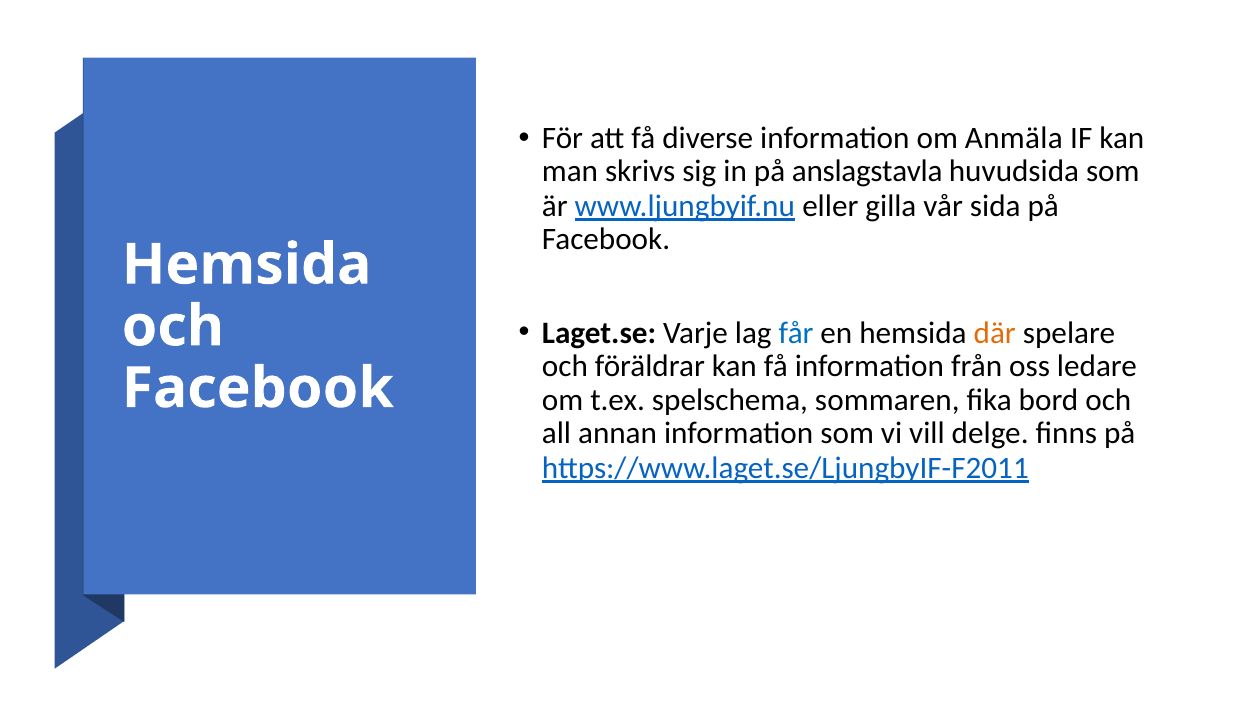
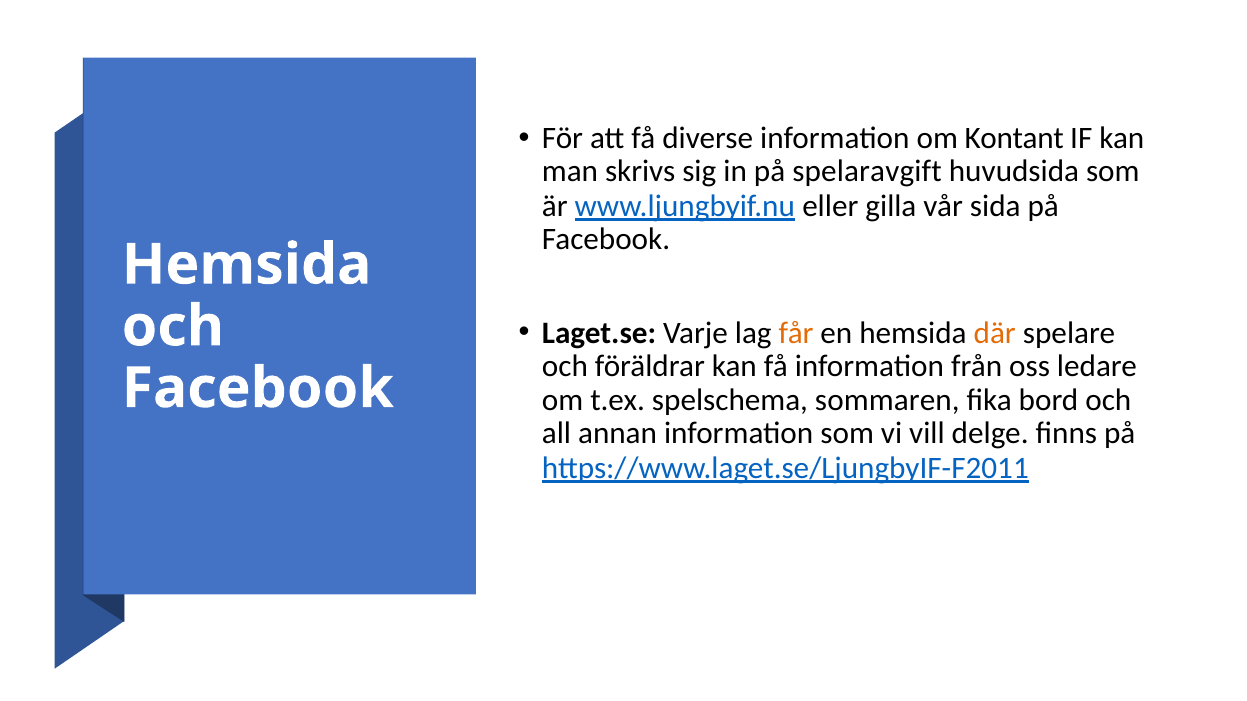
Anmäla: Anmäla -> Kontant (1014, 138)
anslagstavla: anslagstavla -> spelaravgift (867, 172)
får colour: blue -> orange (796, 333)
